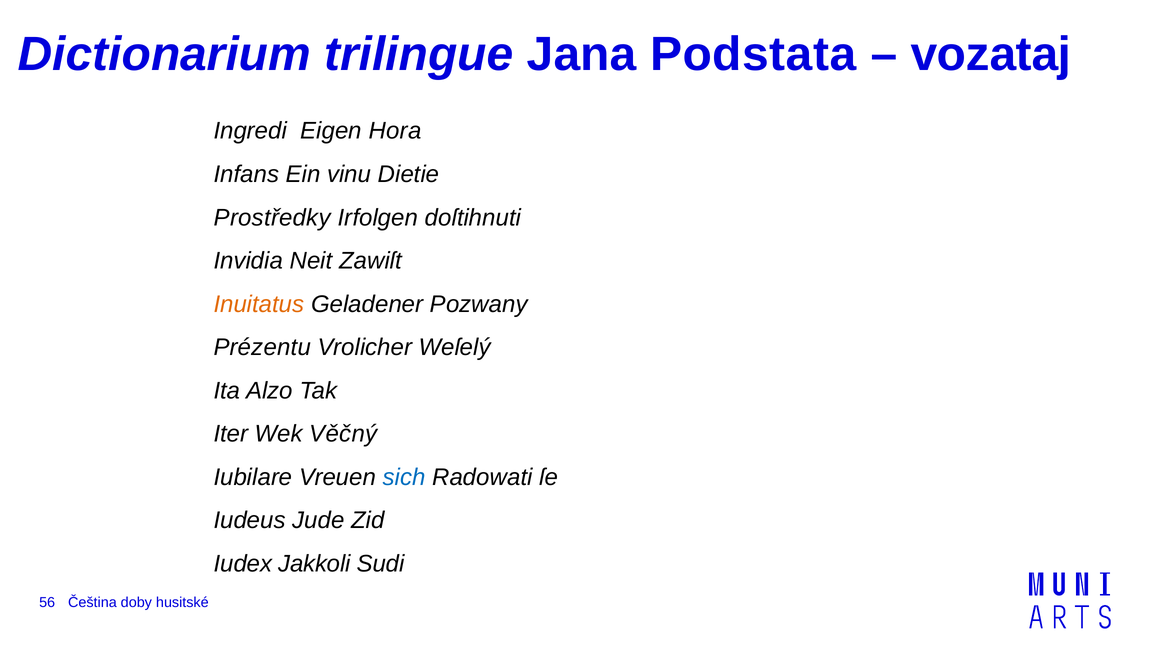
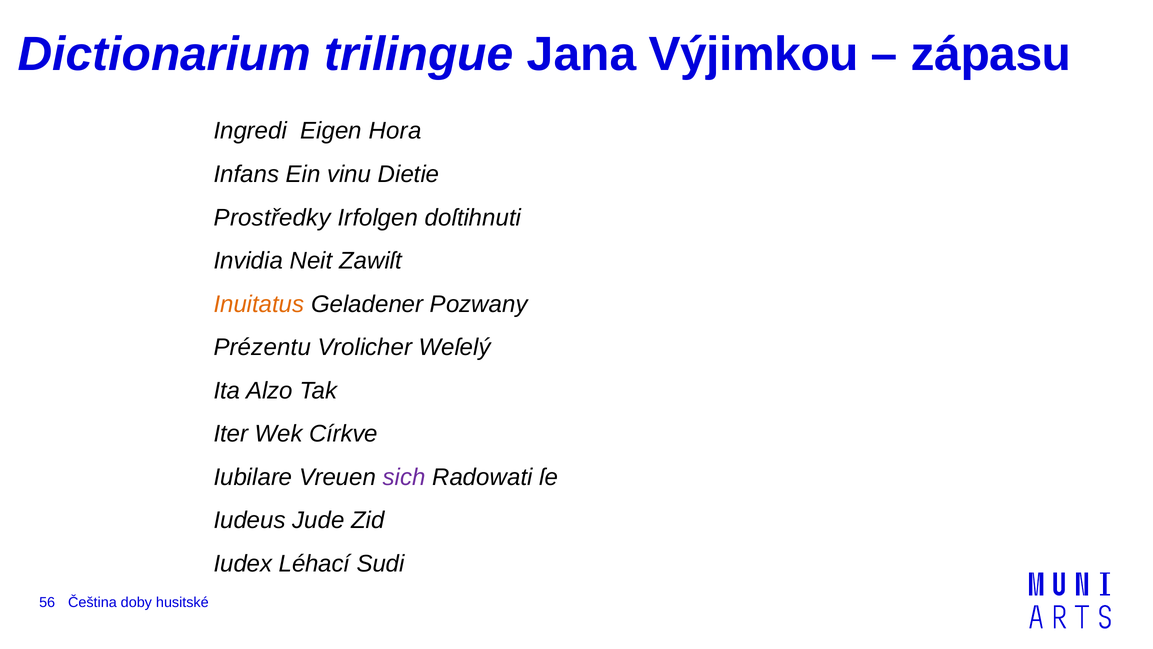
Podstata: Podstata -> Výjimkou (754, 54)
vozataj: vozataj -> zápasu (991, 54)
Věčný: Věčný -> Církve (344, 434)
sich colour: blue -> purple (404, 477)
Jakkoli: Jakkoli -> Léhací (314, 563)
